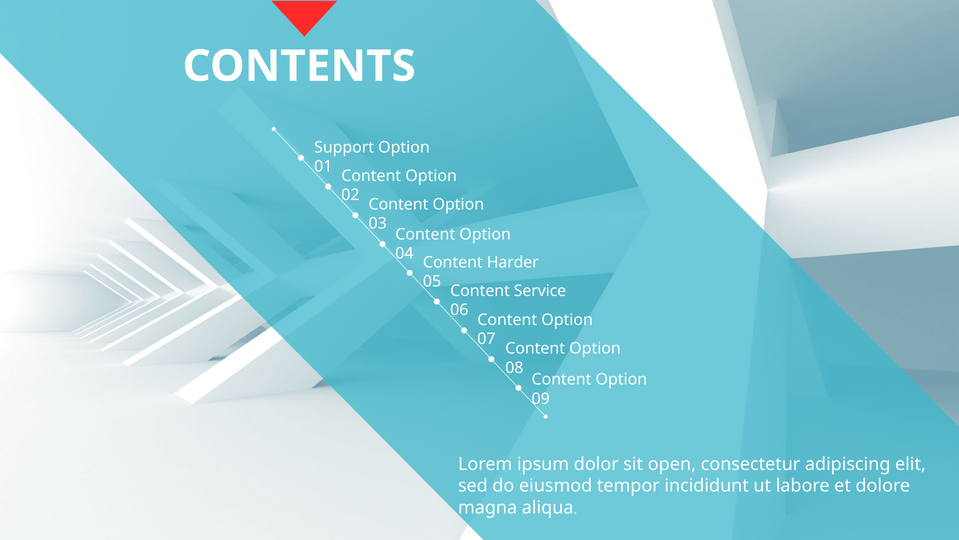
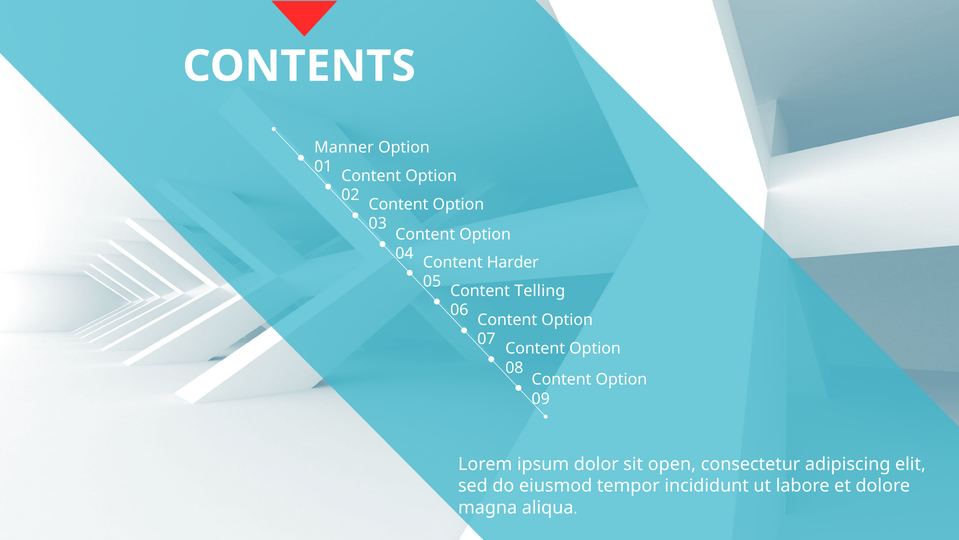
Support: Support -> Manner (344, 147)
Service: Service -> Telling (540, 291)
